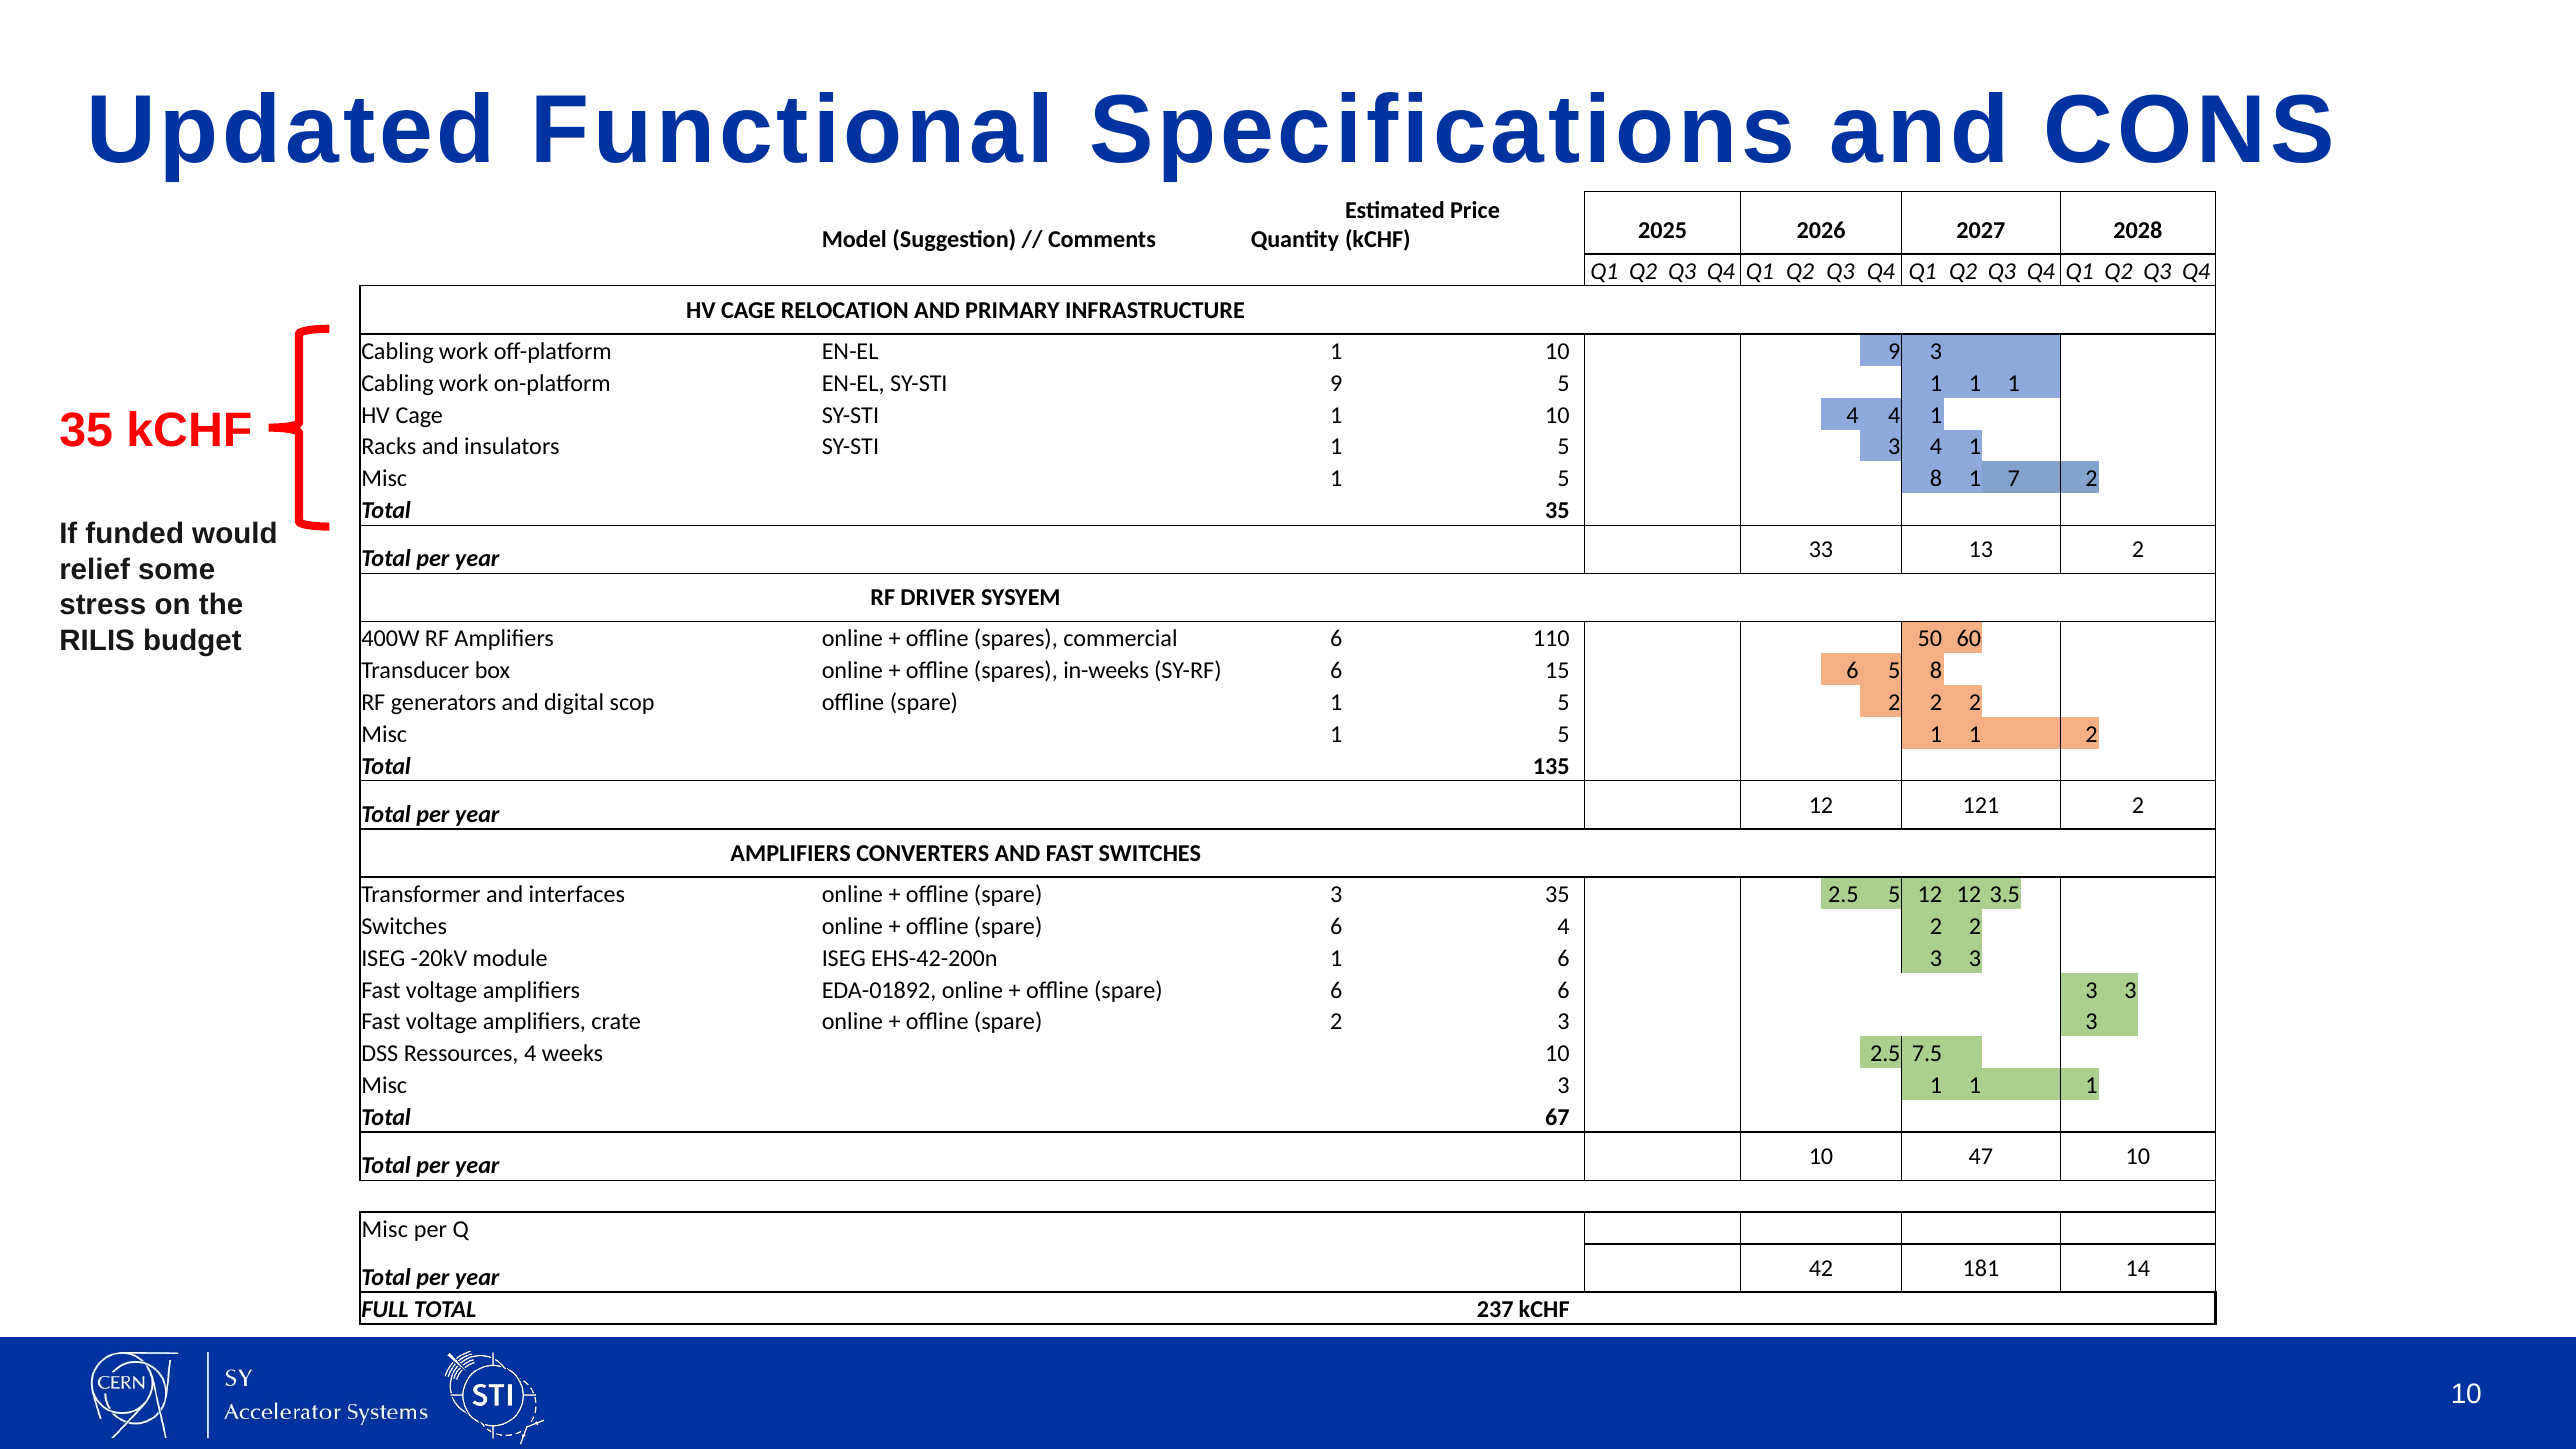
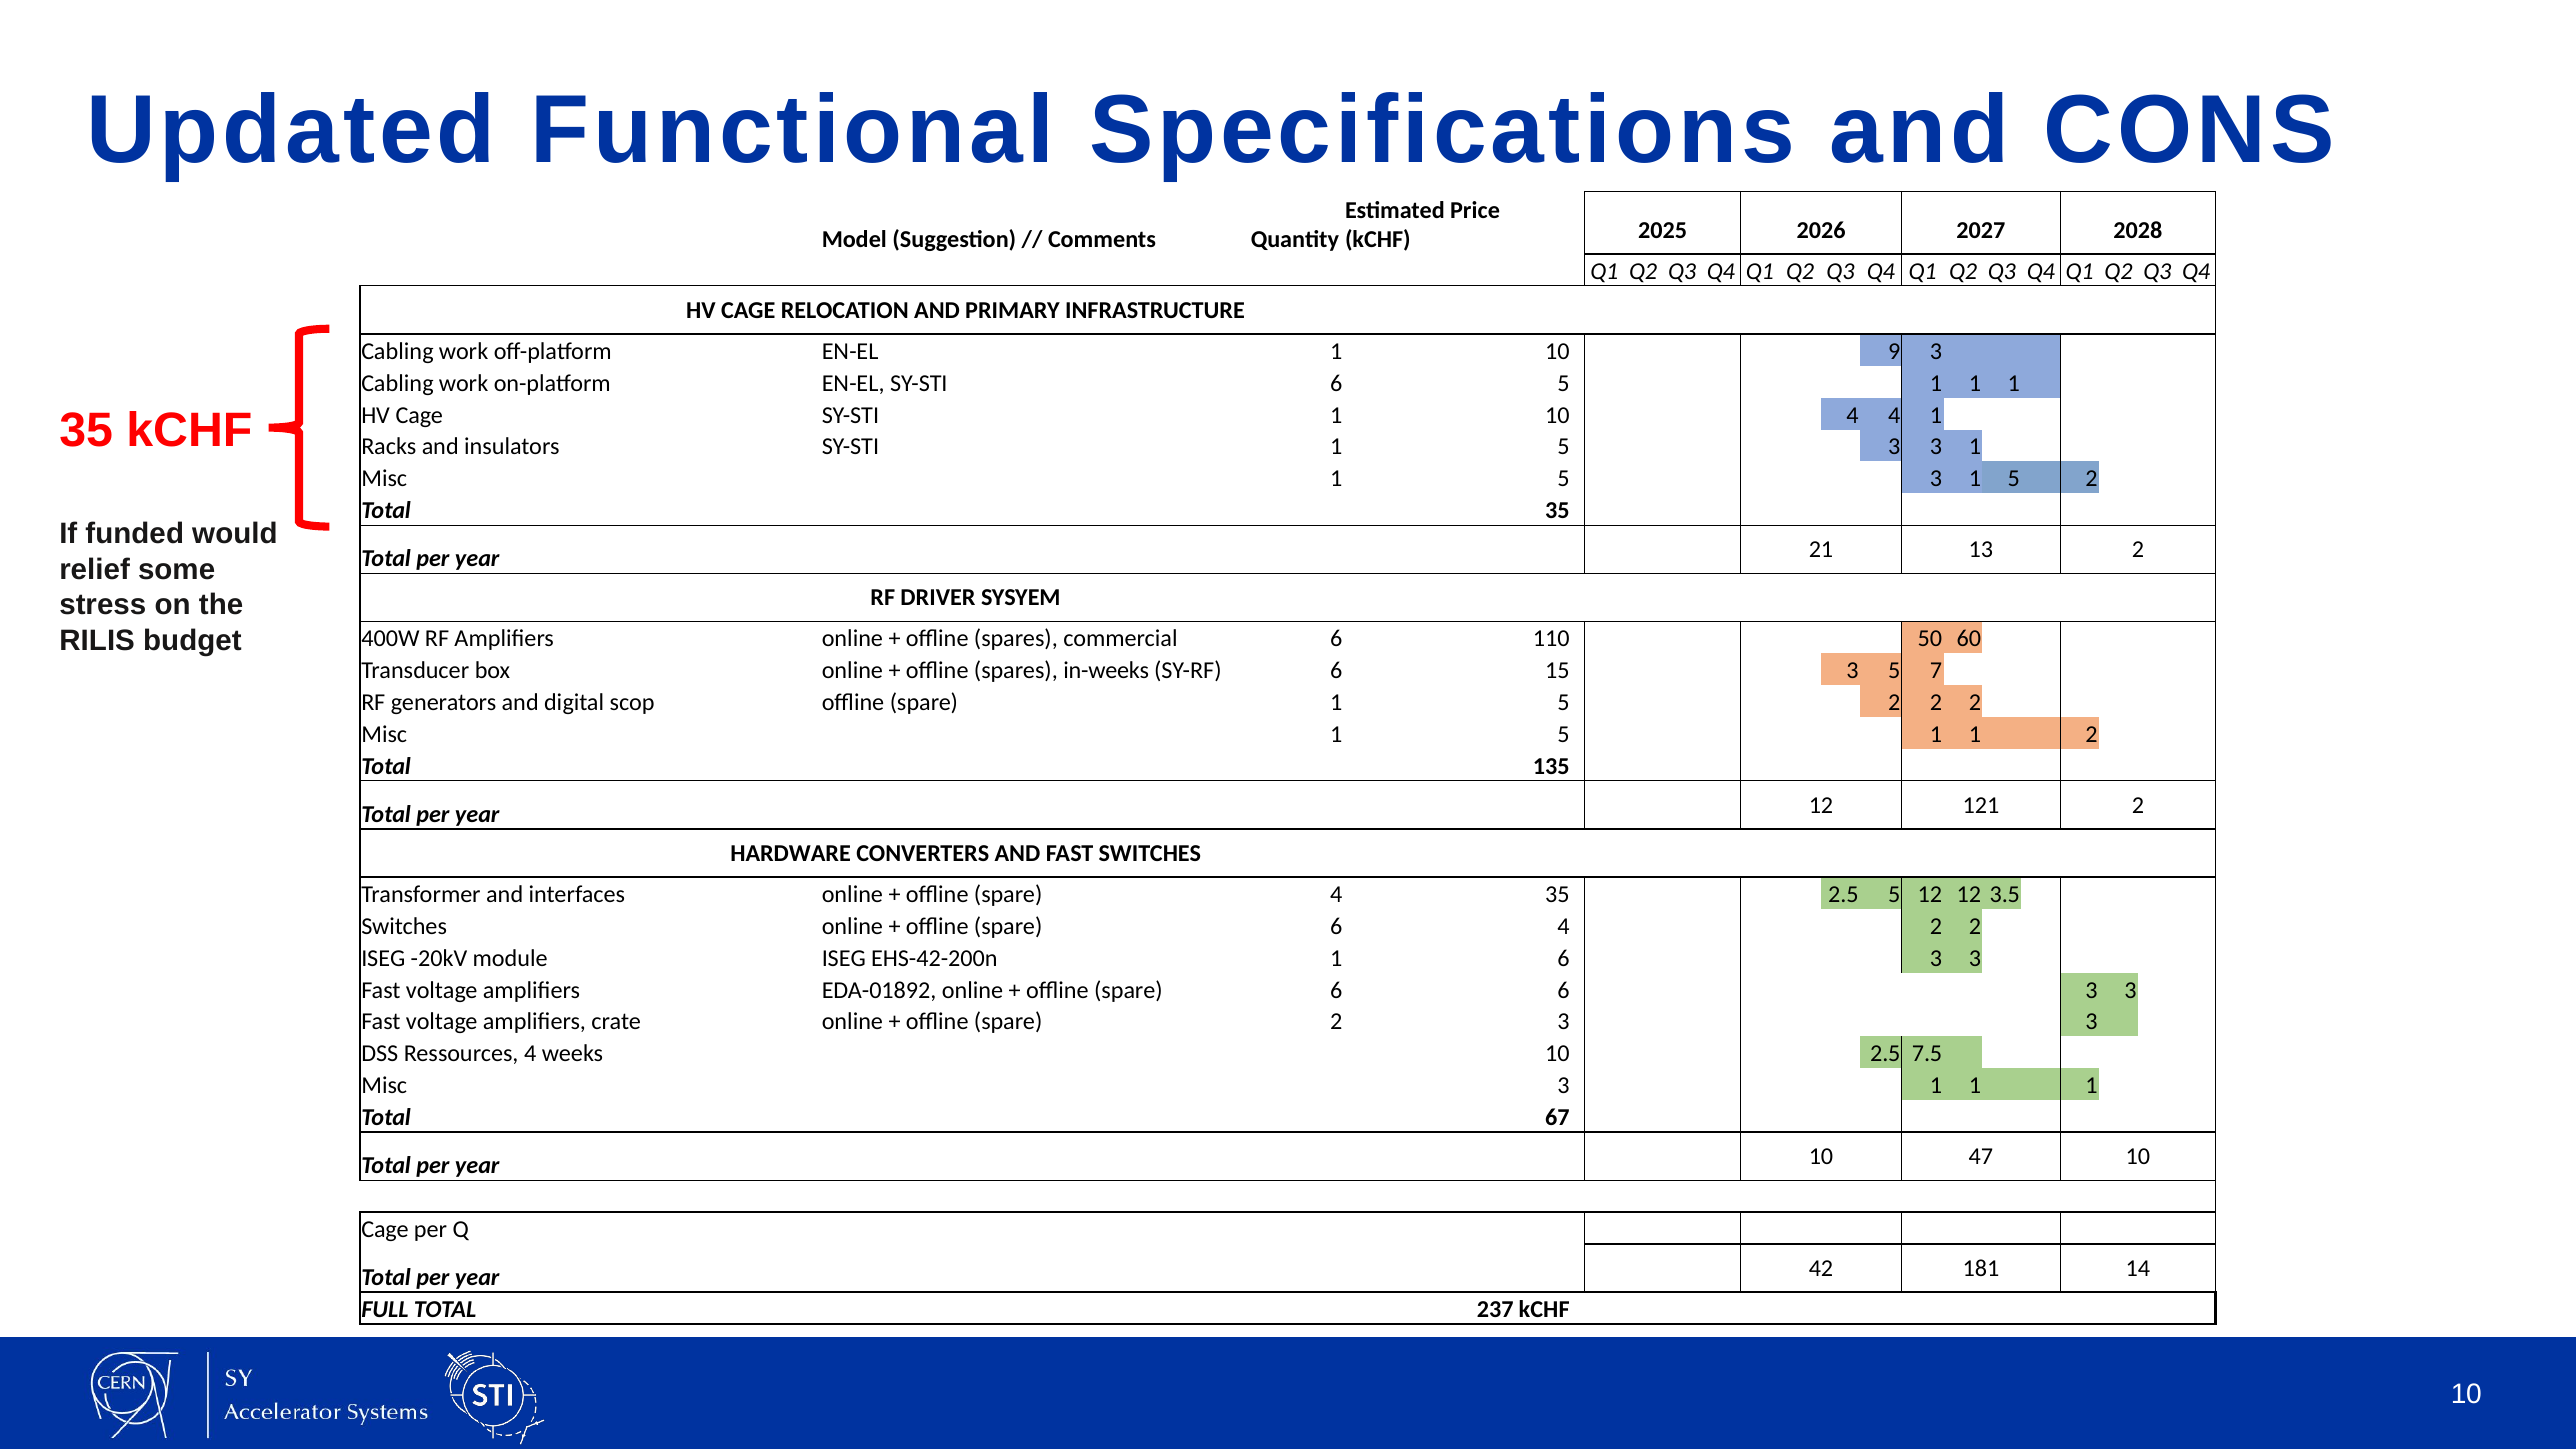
SY-STI 9: 9 -> 6 (1336, 383)
5 3 4: 4 -> 3 (1936, 447)
Misc 1 5 8: 8 -> 3 (1936, 479)
7: 7 -> 5 (2014, 479)
33: 33 -> 21 (1821, 550)
15 6: 6 -> 3 (1852, 671)
8: 8 -> 7 (1936, 671)
AMPLIFIERS: AMPLIFIERS -> HARDWARE (791, 853)
spare 3: 3 -> 4 (1336, 894)
Misc: Misc -> Cage (385, 1229)
